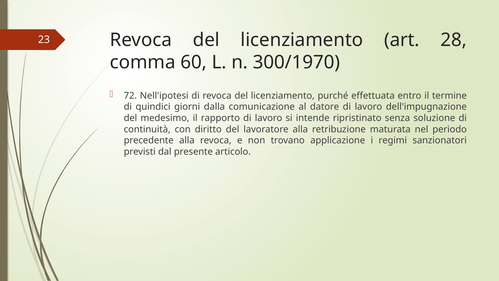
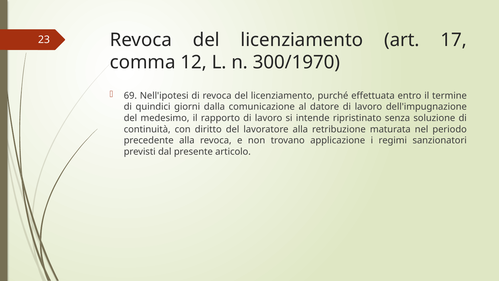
28: 28 -> 17 (454, 40)
60: 60 -> 12 (194, 62)
72: 72 -> 69 (130, 95)
